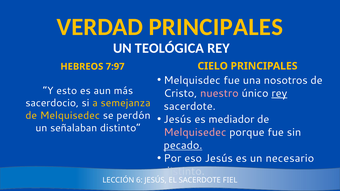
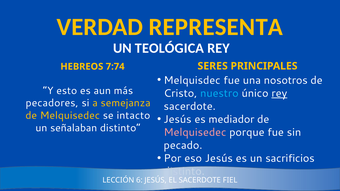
VERDAD PRINCIPALES: PRINCIPALES -> REPRESENTA (216, 27)
CIELO: CIELO -> SERES (213, 66)
7:97: 7:97 -> 7:74 (115, 67)
nuestro colour: pink -> light blue (219, 93)
sacerdocio: sacerdocio -> pecadores (52, 103)
perdón: perdón -> intacto (133, 116)
pecado underline: present -> none (183, 146)
necesario: necesario -> sacrificios (290, 159)
